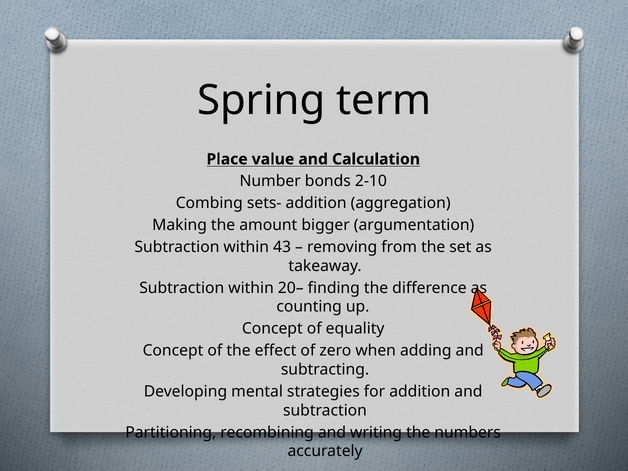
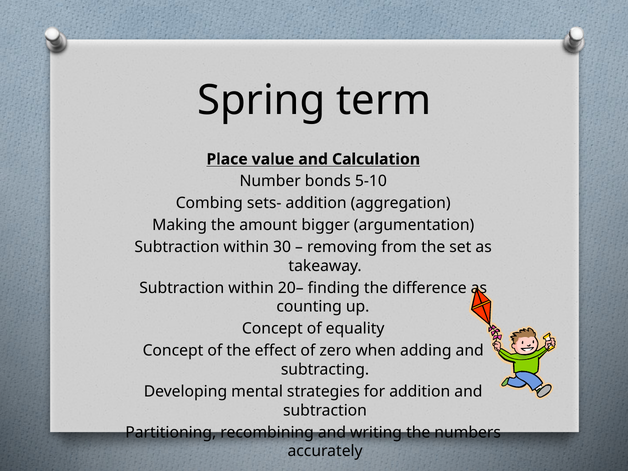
2-10: 2-10 -> 5-10 (371, 181)
43: 43 -> 30 (282, 247)
